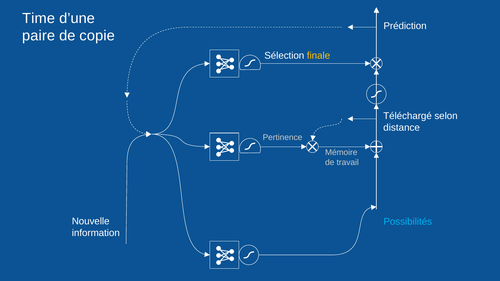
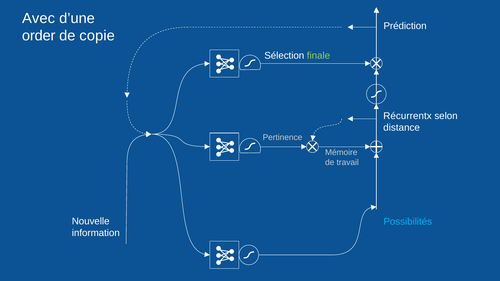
Time: Time -> Avec (39, 18)
paire: paire -> order (39, 36)
finale colour: yellow -> light green (319, 56)
Téléchargé: Téléchargé -> Récurrentx (407, 116)
